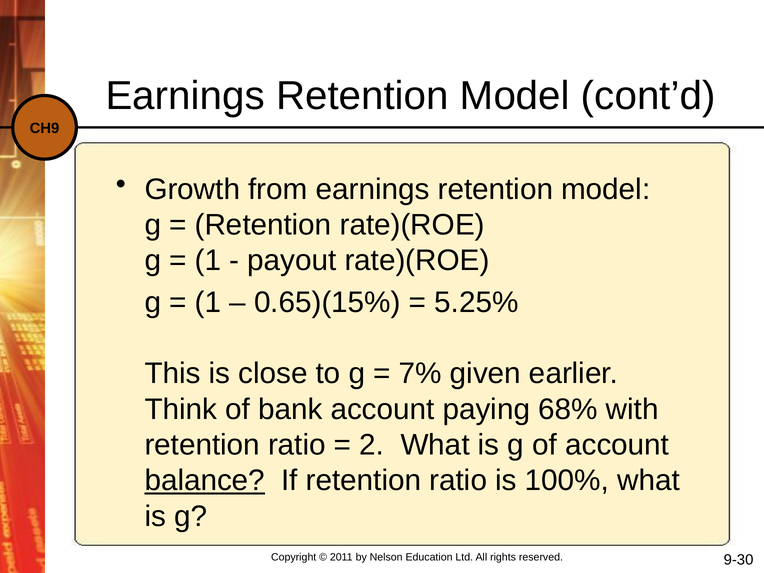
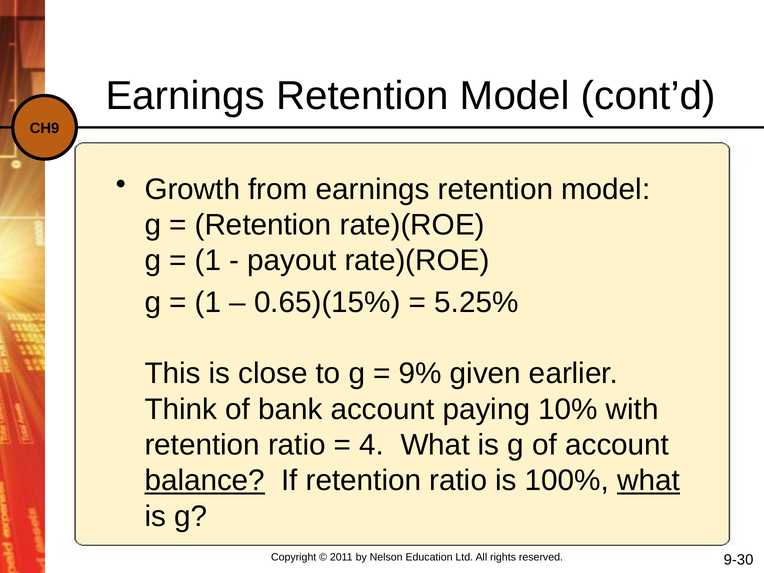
7%: 7% -> 9% (420, 374)
68%: 68% -> 10% (568, 409)
2: 2 -> 4 (372, 445)
what underline: none -> present (649, 481)
